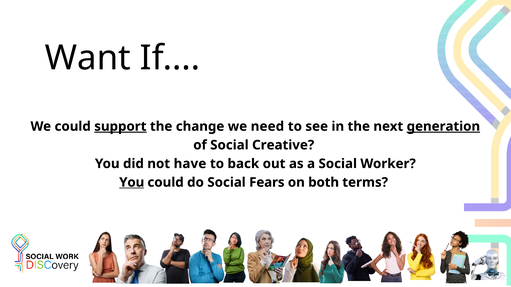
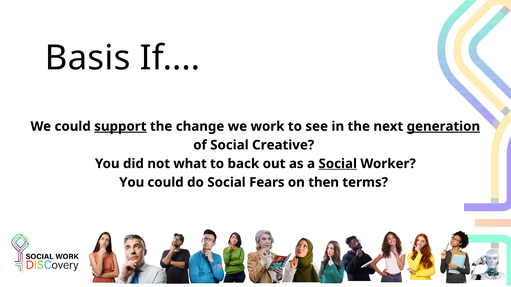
Want: Want -> Basis (88, 58)
need: need -> work (268, 127)
have: have -> what (190, 164)
Social underline: none -> present (338, 164)
You underline: present -> none (132, 183)
both: both -> then (324, 183)
